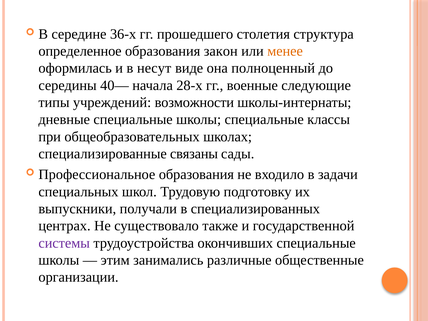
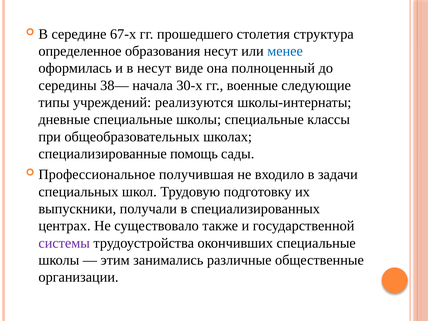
36-х: 36-х -> 67-х (123, 34)
образования закон: закон -> несут (221, 51)
менее colour: orange -> blue (285, 51)
40—: 40— -> 38— (115, 85)
28-х: 28-х -> 30-х (189, 85)
возможности: возможности -> реализуются (194, 102)
связаны: связаны -> помощь (194, 154)
Профессиональное образования: образования -> получившая (196, 175)
